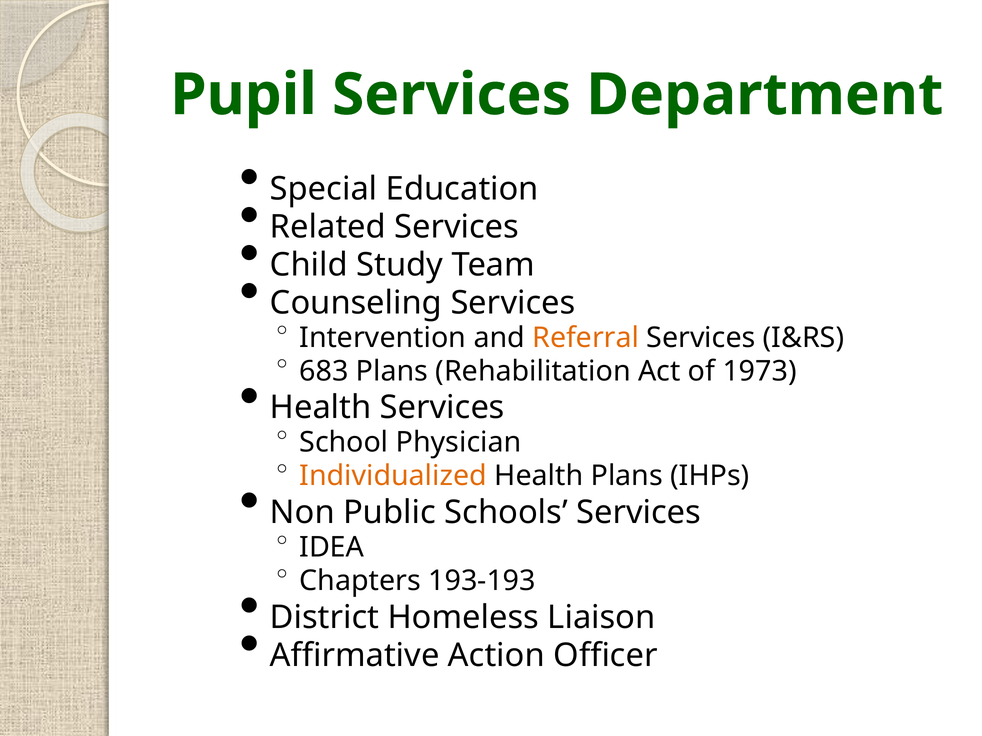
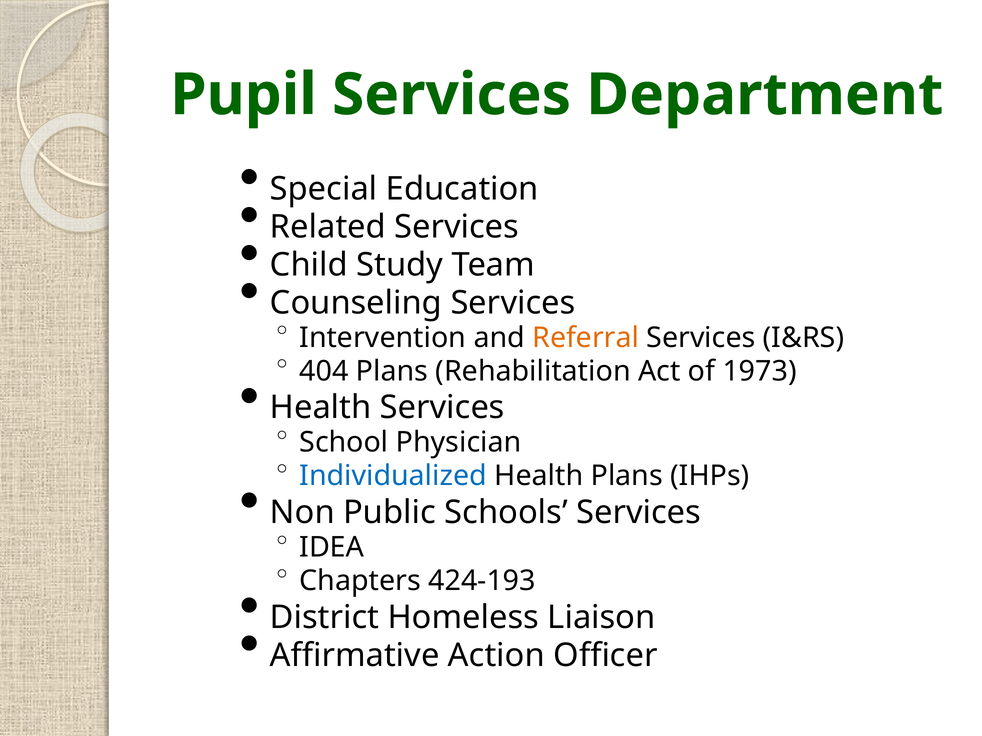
683: 683 -> 404 (324, 371)
Individualized colour: orange -> blue (393, 476)
193-193: 193-193 -> 424-193 (482, 581)
